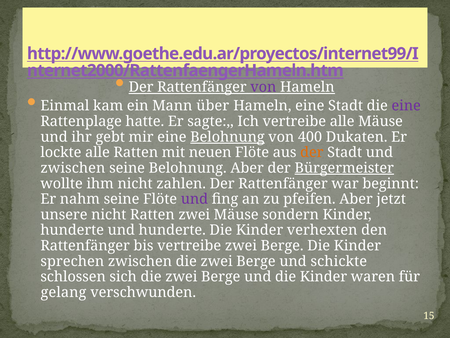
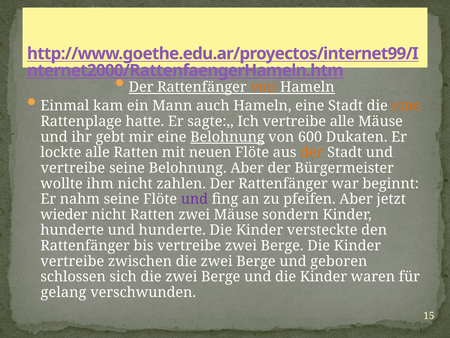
von colour: purple -> orange (263, 87)
über: über -> auch (213, 106)
eine colour: purple -> orange (406, 106)
400: 400 -> 600 (310, 137)
zwischen: zwischen -> vertreibe (73, 168)
Bürgermeister underline: present -> none (344, 168)
unsere: unsere -> wieder (64, 214)
verhexten: verhexten -> versteckte (322, 230)
sprechen: sprechen -> vertreibe (72, 261)
schickte: schickte -> geboren (339, 261)
